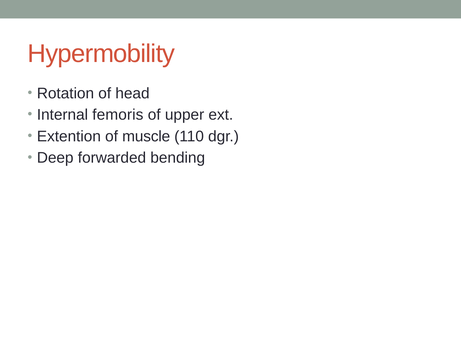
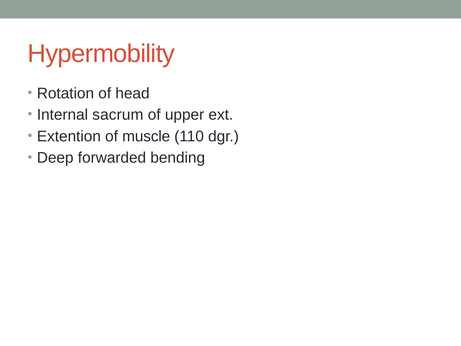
femoris: femoris -> sacrum (118, 115)
